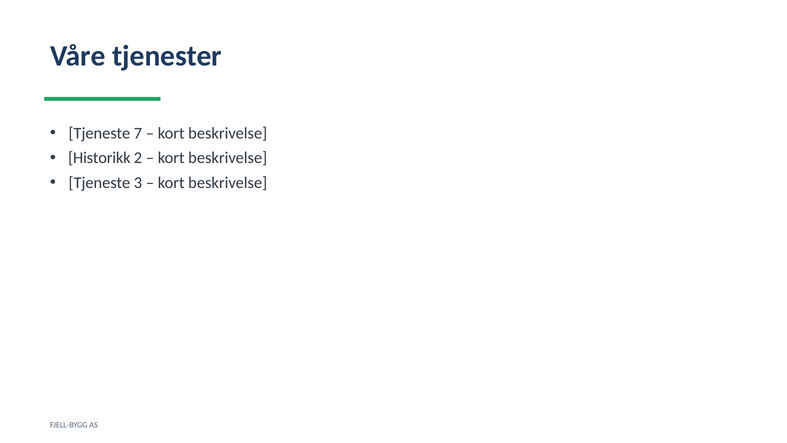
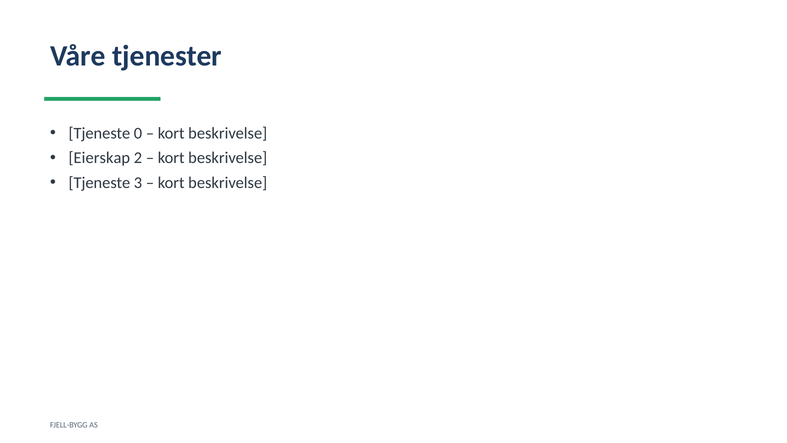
7: 7 -> 0 (138, 133)
Historikk: Historikk -> Eierskap (99, 158)
